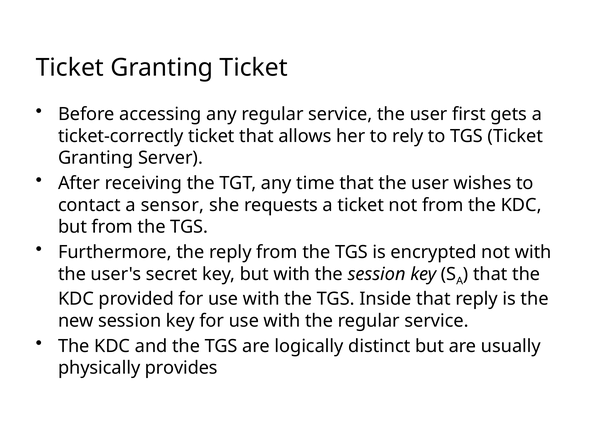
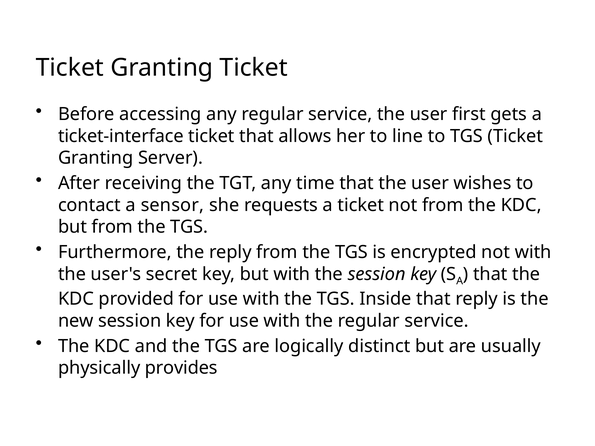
ticket-correctly: ticket-correctly -> ticket-interface (121, 136)
rely: rely -> line (408, 136)
